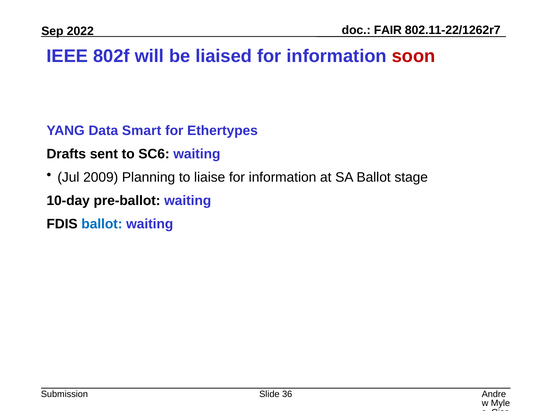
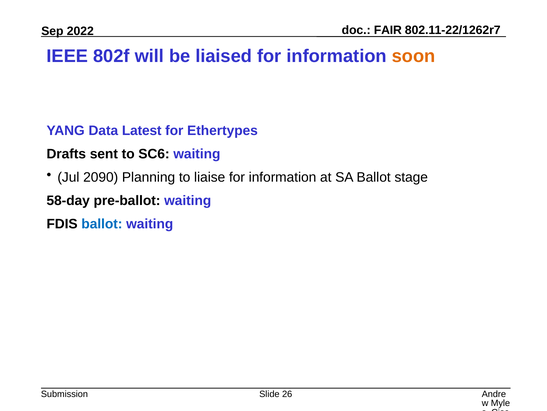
soon colour: red -> orange (414, 56)
Smart: Smart -> Latest (142, 130)
2009: 2009 -> 2090 (101, 177)
10-day: 10-day -> 58-day (68, 200)
36: 36 -> 26 (287, 393)
